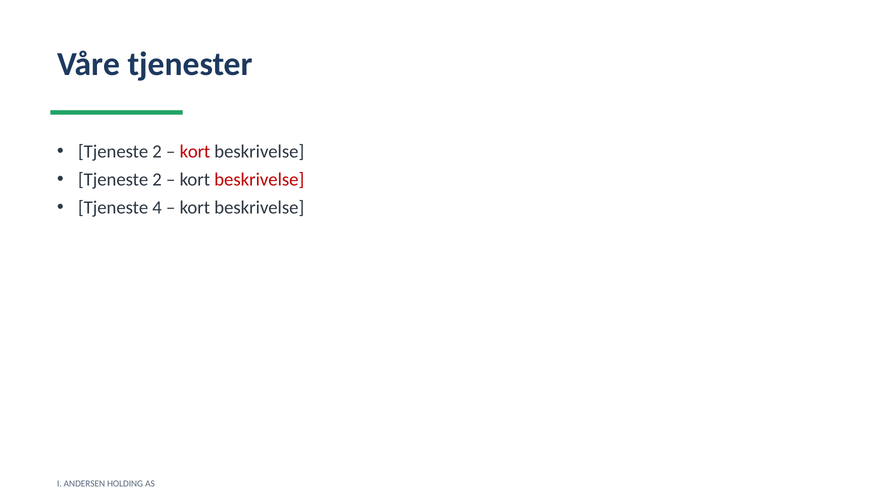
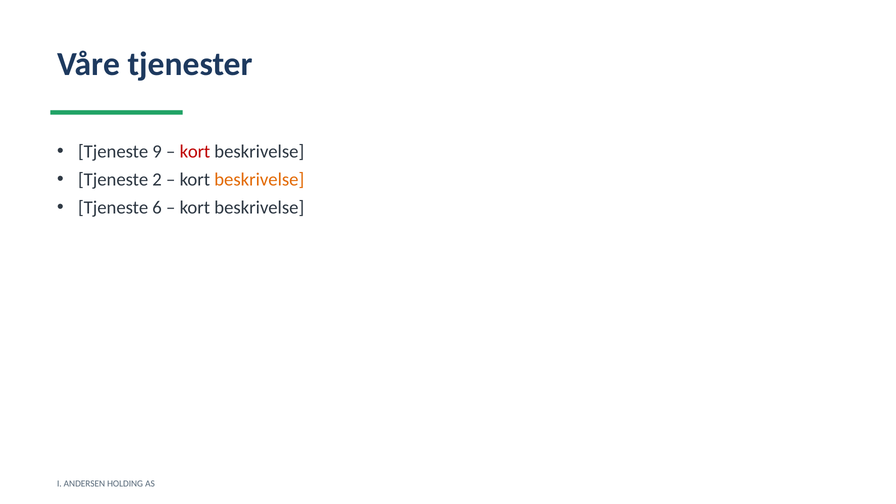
2: 2 -> 9 (157, 152)
beskrivelse colour: red -> orange (259, 180)
4: 4 -> 6 (157, 208)
